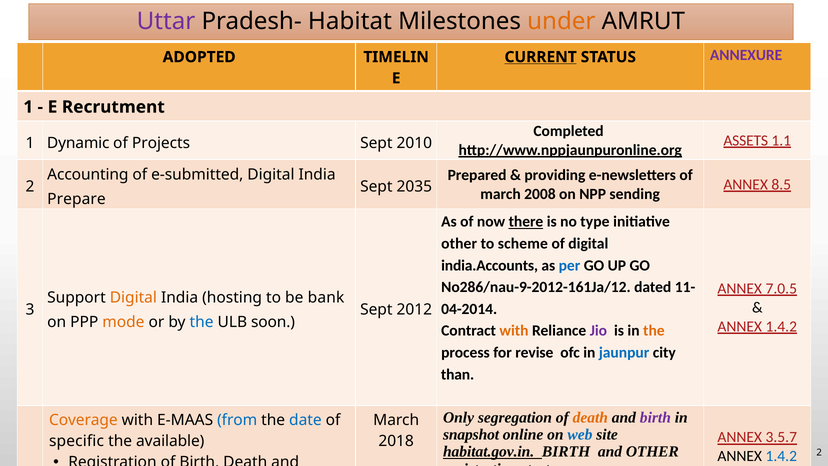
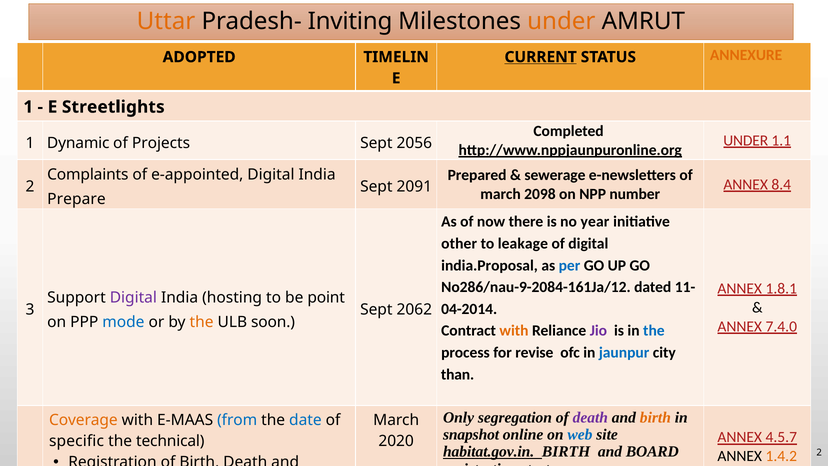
Uttar colour: purple -> orange (166, 21)
Habitat: Habitat -> Inviting (350, 21)
ANNEXURE colour: purple -> orange (746, 55)
Recrutment: Recrutment -> Streetlights (113, 107)
ASSETS: ASSETS -> UNDER (746, 141)
2010: 2010 -> 2056 (414, 143)
providing: providing -> sewerage (555, 175)
Accounting: Accounting -> Complaints (88, 175)
e-submitted: e-submitted -> e-appointed (197, 175)
8.5: 8.5 -> 8.4 (781, 184)
2035: 2035 -> 2091 (414, 187)
2008: 2008 -> 2098 (540, 194)
sending: sending -> number (635, 194)
there underline: present -> none (526, 222)
type: type -> year (595, 222)
scheme: scheme -> leakage (523, 244)
india.Accounts: india.Accounts -> india.Proposal (490, 265)
No286/nau-9-2012-161Ja/12: No286/nau-9-2012-161Ja/12 -> No286/nau-9-2084-161Ja/12 (536, 287)
7.0.5: 7.0.5 -> 1.8.1 (781, 289)
Digital colour: orange -> purple (133, 298)
bank: bank -> point (326, 298)
2012: 2012 -> 2062 (414, 310)
mode colour: orange -> blue (123, 322)
the colour: blue -> orange (202, 322)
1.4.2: 1.4.2 -> 7.4.0 (781, 326)
the colour: orange -> blue (654, 331)
death colour: orange -> purple (590, 417)
birth colour: purple -> orange (655, 417)
3.5.7: 3.5.7 -> 4.5.7 (781, 437)
available: available -> technical (170, 441)
2018: 2018 -> 2020 (396, 441)
and OTHER: OTHER -> BOARD (652, 452)
1.4.2 colour: blue -> orange (781, 456)
